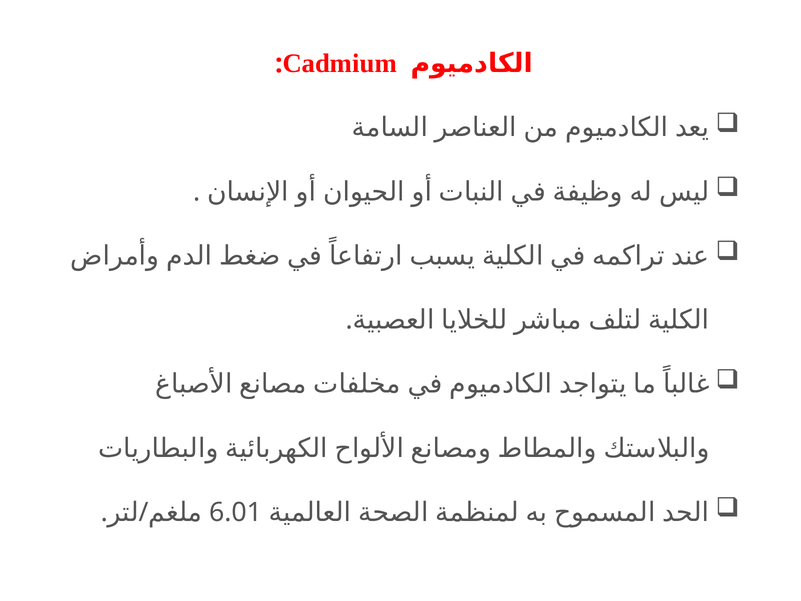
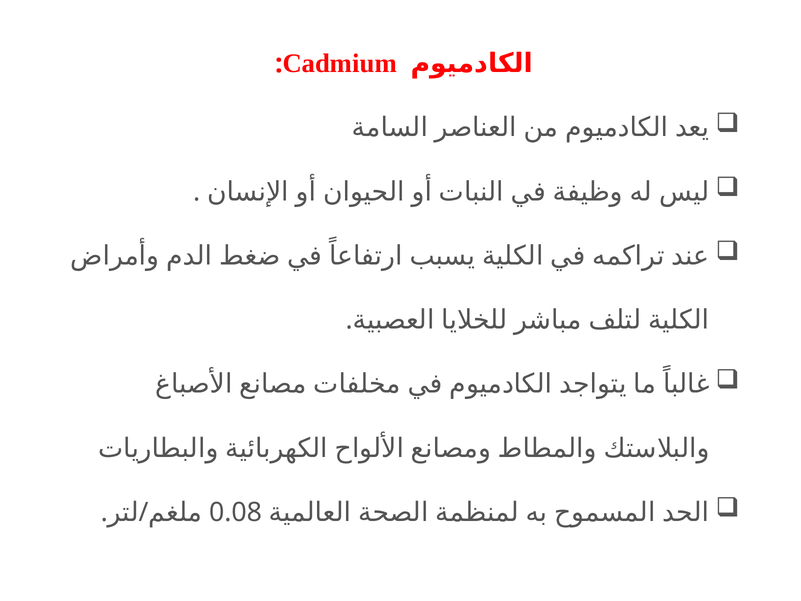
6.01: 6.01 -> 0.08 (236, 512)
